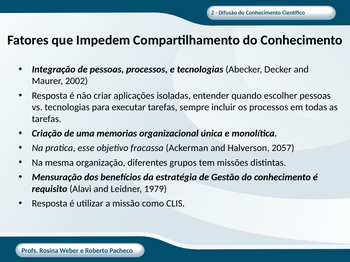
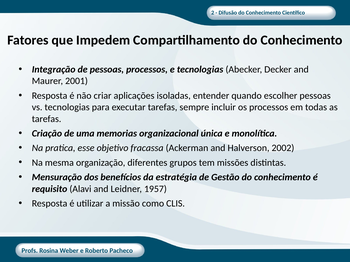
2002: 2002 -> 2001 (77, 81)
2057: 2057 -> 2002 (283, 148)
1979: 1979 -> 1957 (155, 189)
